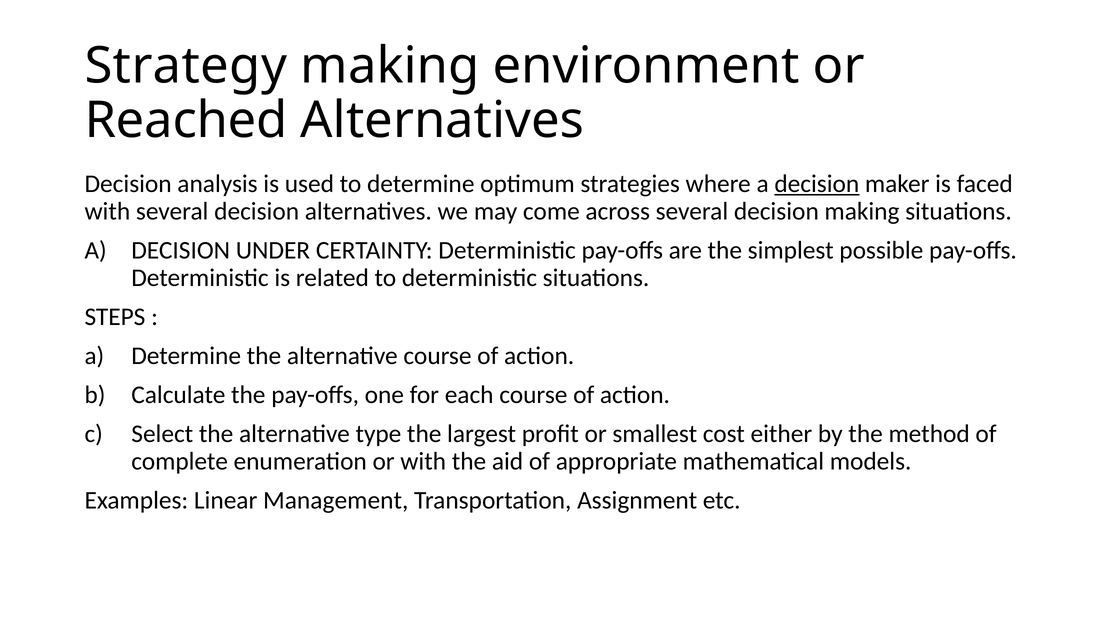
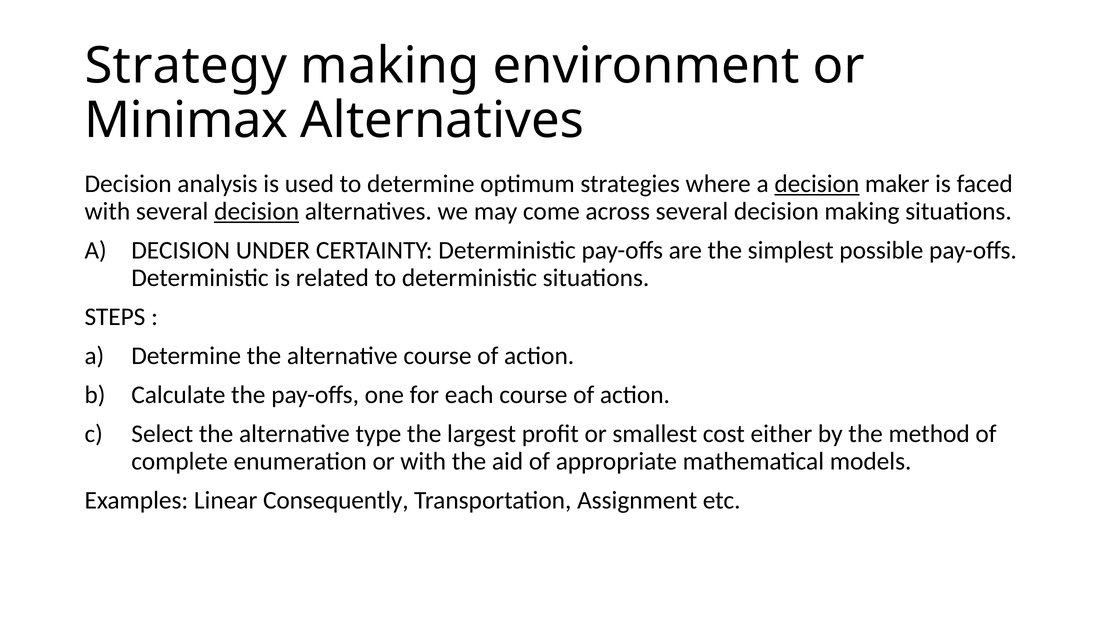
Reached: Reached -> Minimax (186, 121)
decision underline: none -> present (257, 211)
Management: Management -> Consequently (336, 500)
